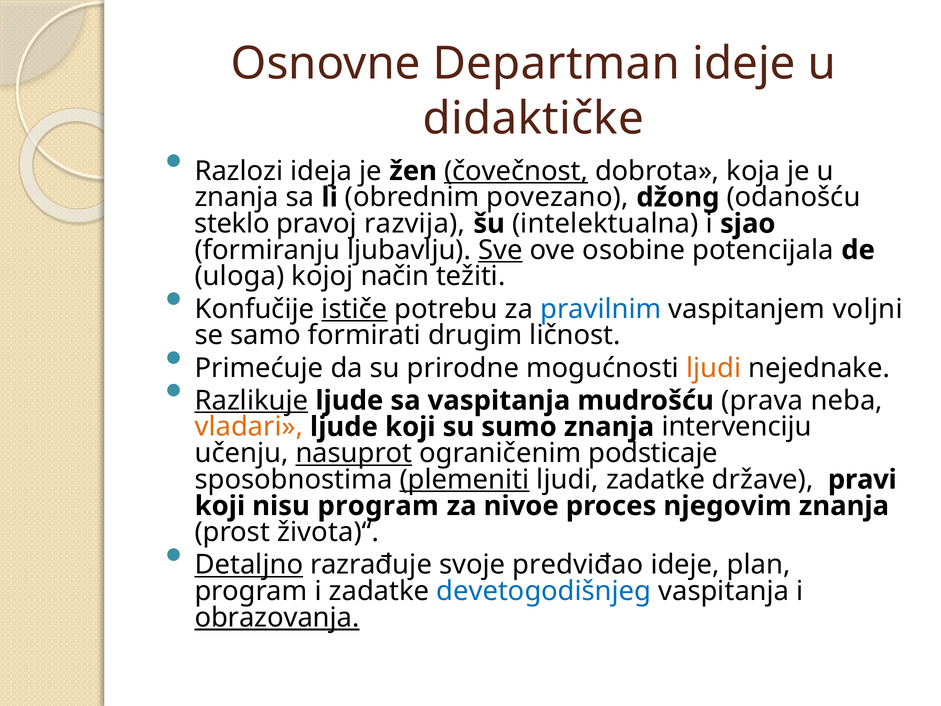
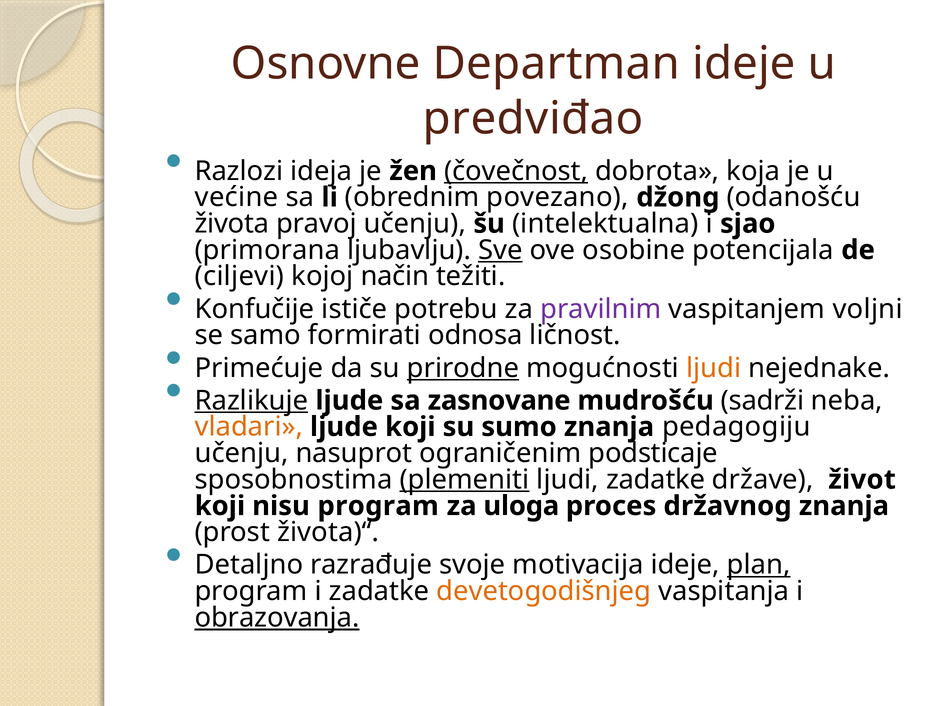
didaktičke: didaktičke -> predviđao (533, 118)
znanja: znanja -> većine (237, 197)
steklo: steklo -> života (232, 224)
pravoj razvija: razvija -> učenju (415, 224)
formiranju: formiranju -> primorana (267, 250)
uloga: uloga -> ciljevi (239, 276)
ističe underline: present -> none (354, 309)
pravilnim colour: blue -> purple (601, 309)
drugim: drugim -> odnosa (475, 335)
prirodne underline: none -> present (463, 368)
sa vaspitanja: vaspitanja -> zasnovane (499, 400)
prava: prava -> sadrži (762, 400)
intervenciju: intervenciju -> pedagogiju (736, 427)
nasuprot underline: present -> none (354, 453)
pravi: pravi -> život (862, 479)
nivoe: nivoe -> uloga (521, 506)
njegovim: njegovim -> državnog (728, 506)
Detaljno underline: present -> none (249, 565)
predviđao: predviđao -> motivacija (578, 565)
plan underline: none -> present (759, 565)
devetogodišnjeg colour: blue -> orange (544, 591)
